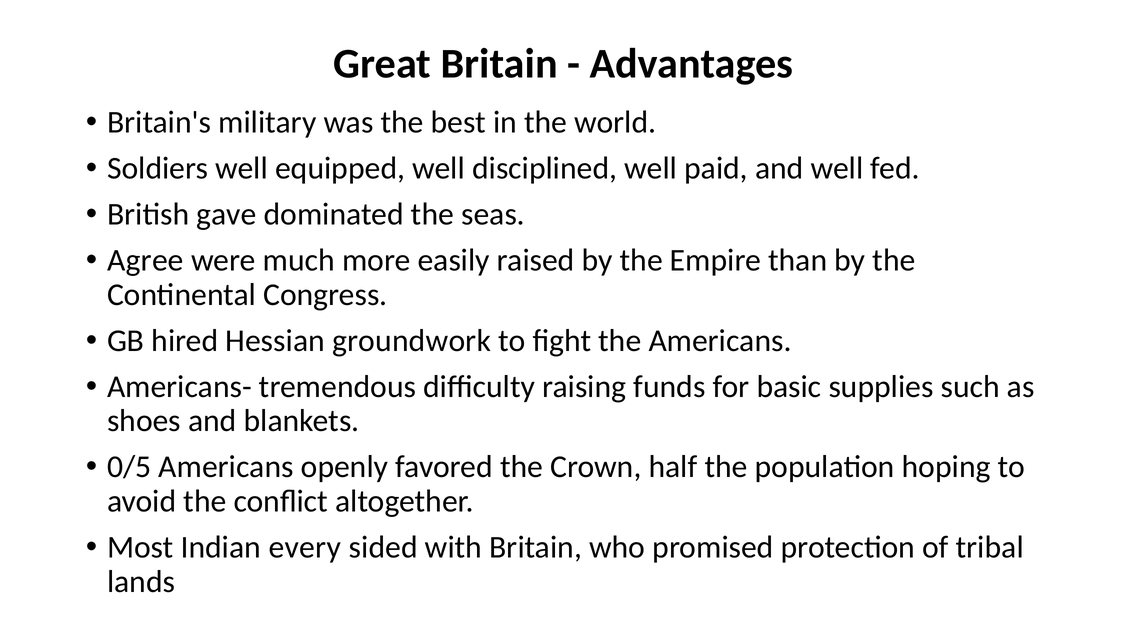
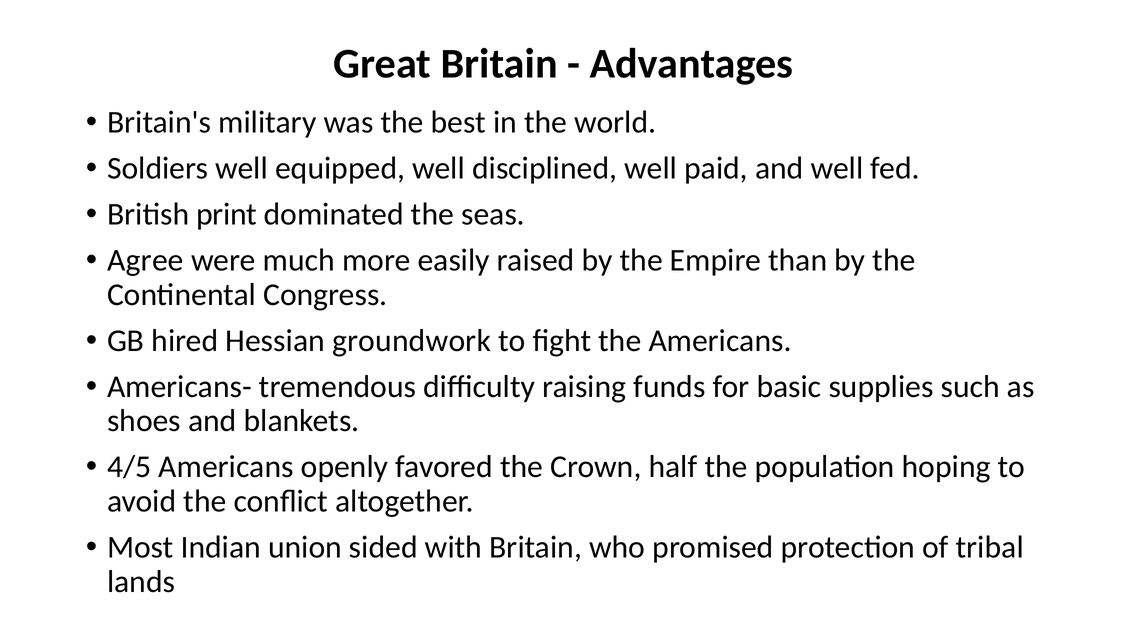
gave: gave -> print (227, 214)
0/5: 0/5 -> 4/5 (129, 467)
every: every -> union (305, 547)
